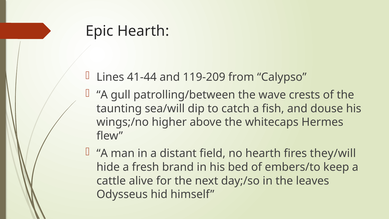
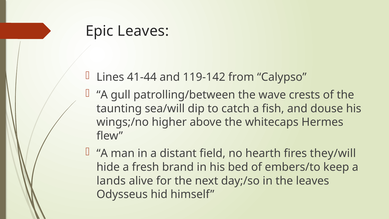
Epic Hearth: Hearth -> Leaves (143, 31)
119-209: 119-209 -> 119-142 (204, 77)
cattle: cattle -> lands (111, 181)
